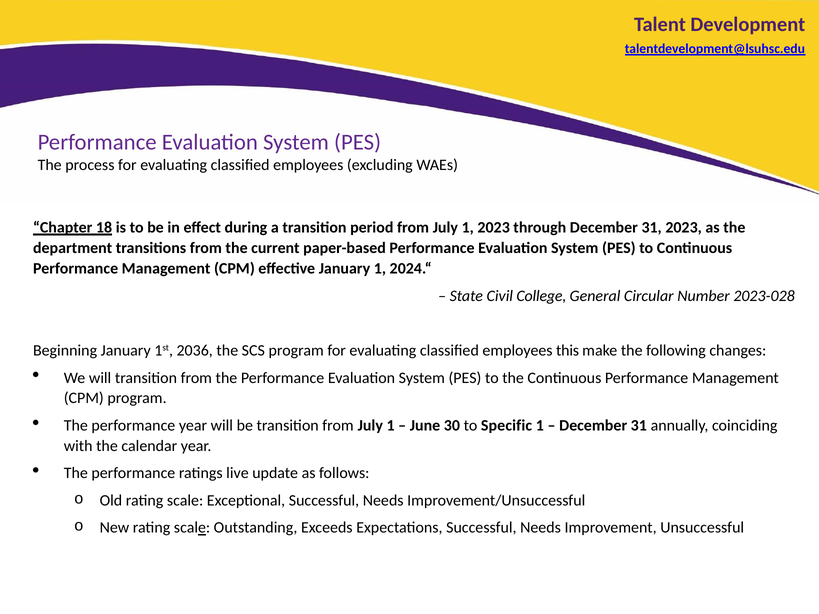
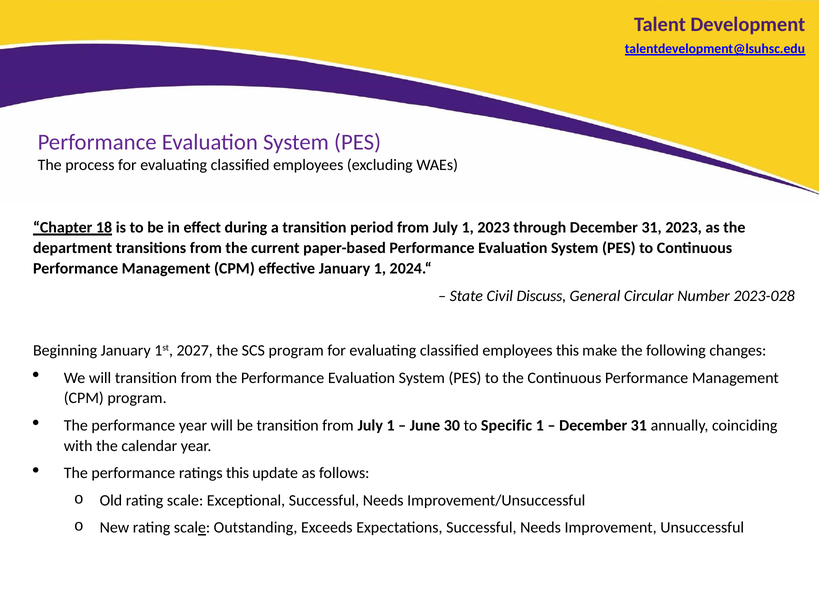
College: College -> Discuss (541, 296)
2036: 2036 -> 2027 (195, 351)
ratings live: live -> this (238, 473)
